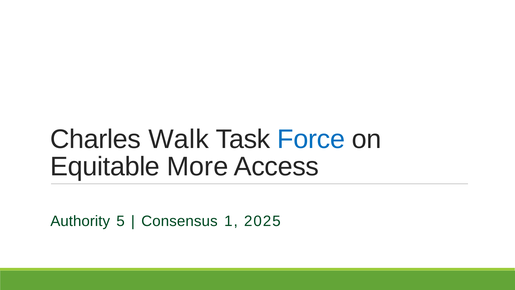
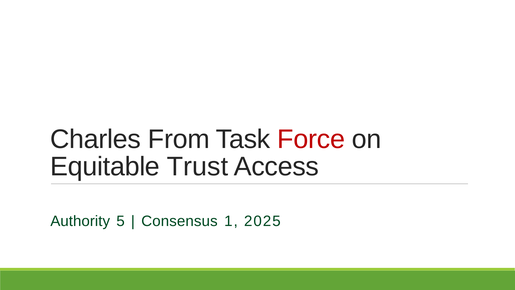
Walk: Walk -> From (179, 139)
Force colour: blue -> red (311, 139)
More: More -> Trust (198, 166)
